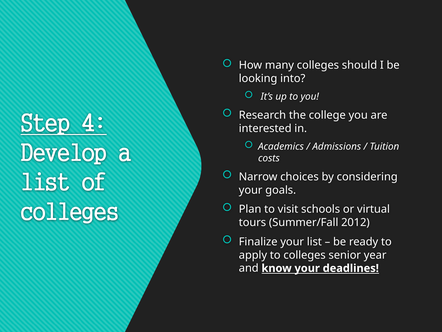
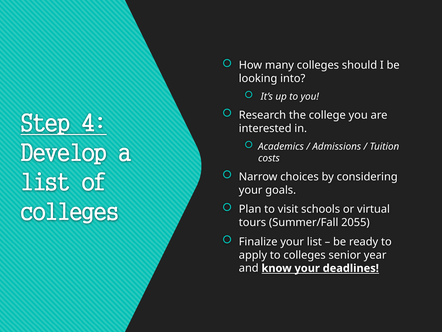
2012: 2012 -> 2055 (355, 222)
